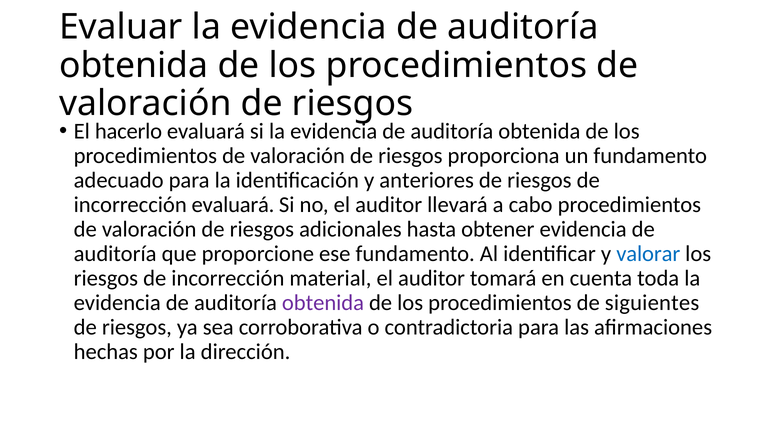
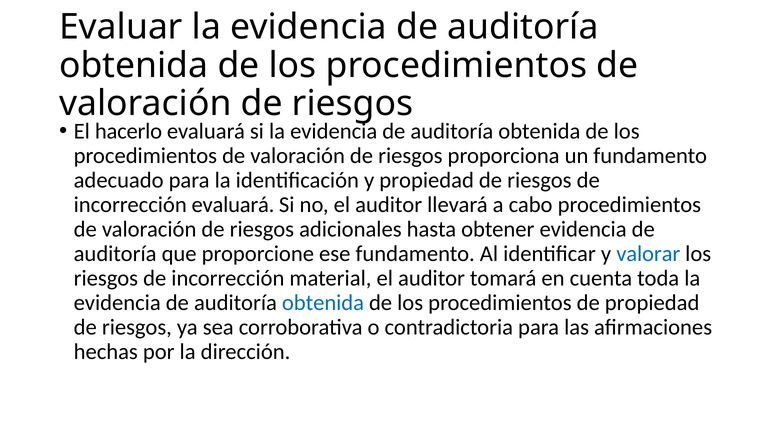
y anteriores: anteriores -> propiedad (427, 180)
obtenida colour: purple -> blue (323, 302)
de siguientes: siguientes -> propiedad (652, 302)
